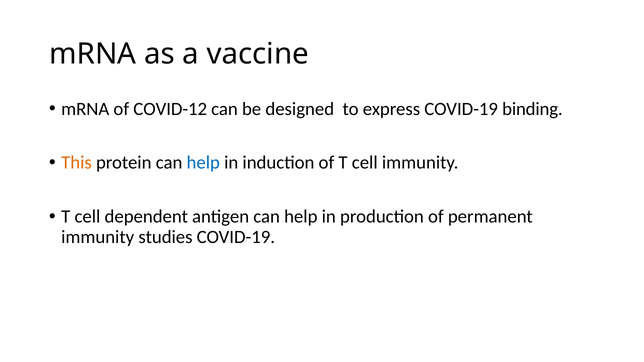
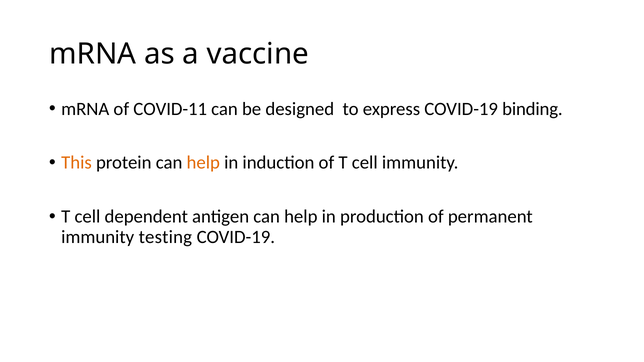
COVID-12: COVID-12 -> COVID-11 (170, 109)
help colour: blue -> orange (203, 163)
studies: studies -> testing (165, 237)
